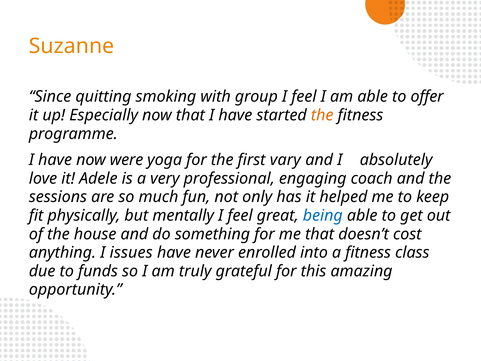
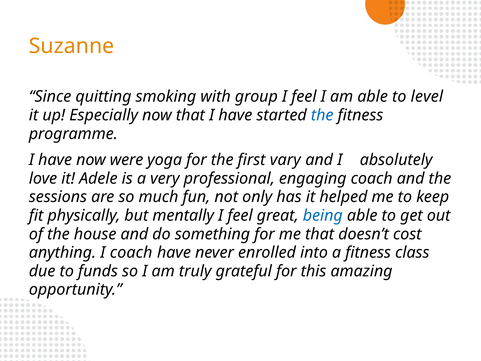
offer: offer -> level (427, 97)
the colour: orange -> blue (322, 115)
I issues: issues -> coach (131, 252)
